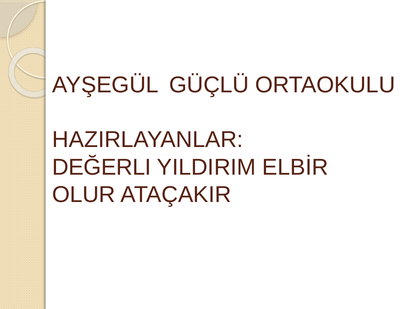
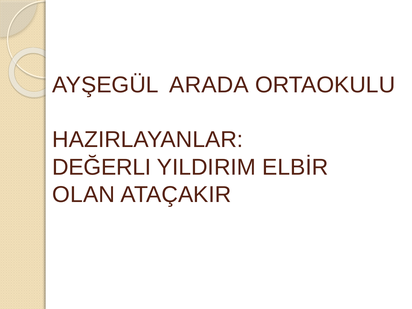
GÜÇLÜ: GÜÇLÜ -> ARADA (209, 85)
OLUR: OLUR -> OLAN (84, 195)
